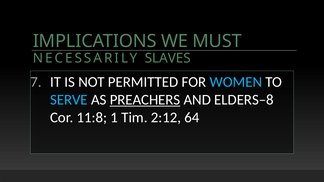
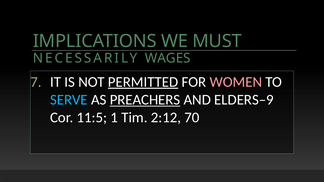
SLAVES: SLAVES -> WAGES (168, 58)
PERMITTED underline: none -> present (143, 82)
WOMEN colour: light blue -> pink (236, 82)
ELDERS–8: ELDERS–8 -> ELDERS–9 (244, 100)
11:8: 11:8 -> 11:5 (92, 118)
64: 64 -> 70 (192, 118)
